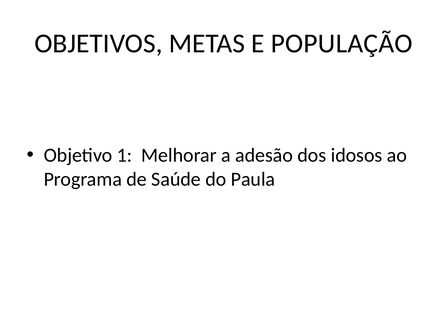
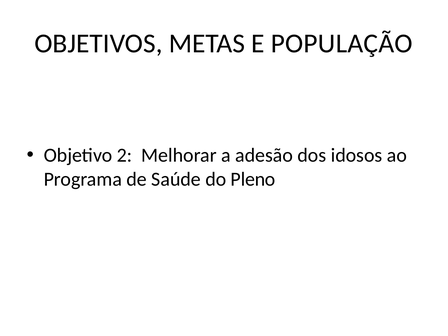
1: 1 -> 2 (125, 155)
Paula: Paula -> Pleno (253, 179)
